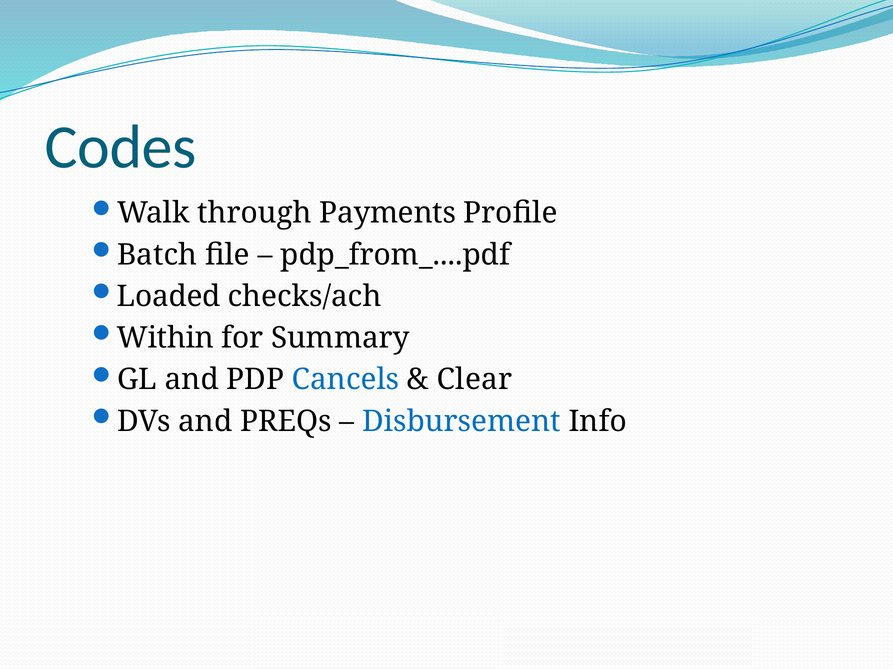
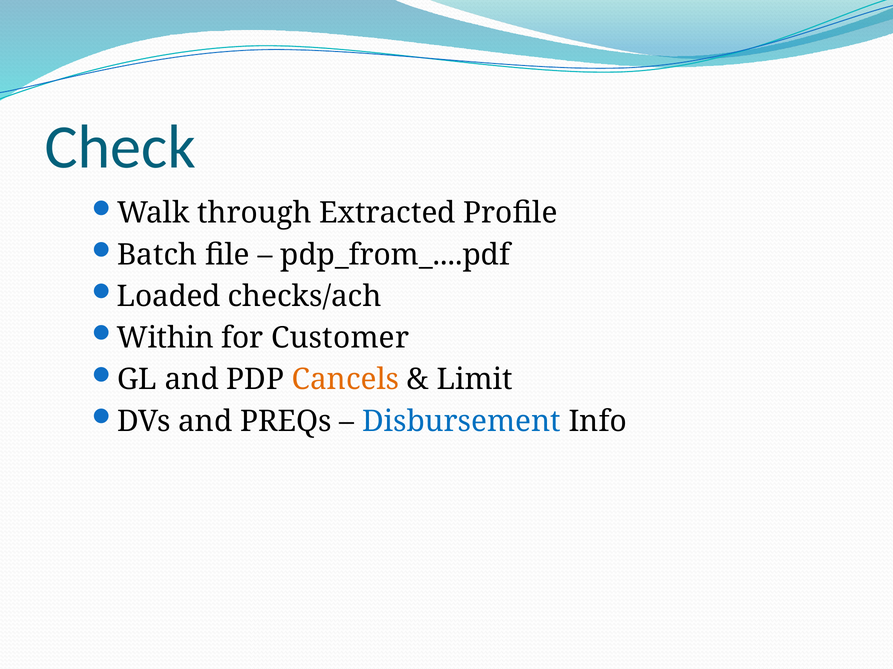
Codes: Codes -> Check (120, 147)
Payments: Payments -> Extracted (388, 213)
Summary: Summary -> Customer (340, 338)
Cancels colour: blue -> orange (346, 380)
Clear: Clear -> Limit (475, 380)
